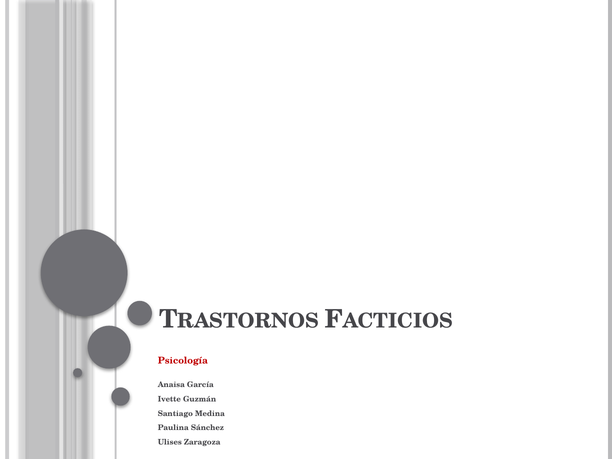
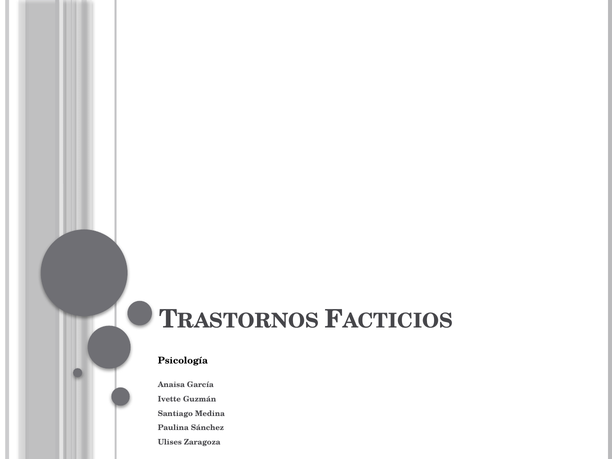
Psicología colour: red -> black (183, 360)
